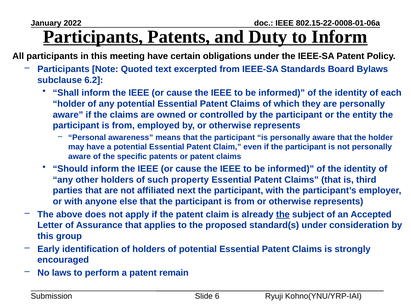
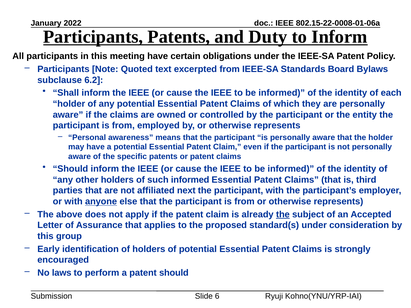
such property: property -> informed (190, 180)
anyone underline: none -> present (101, 202)
patent remain: remain -> should (174, 273)
